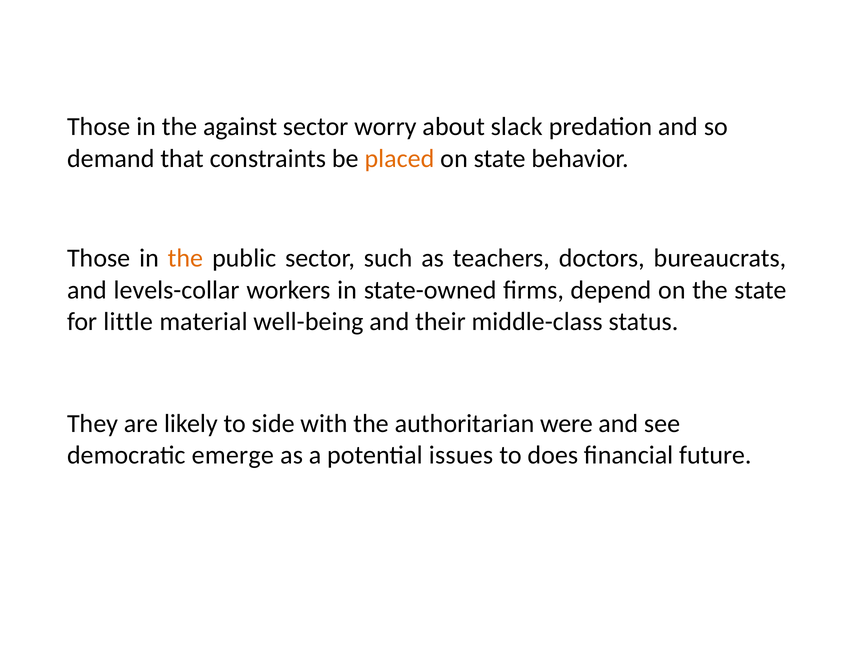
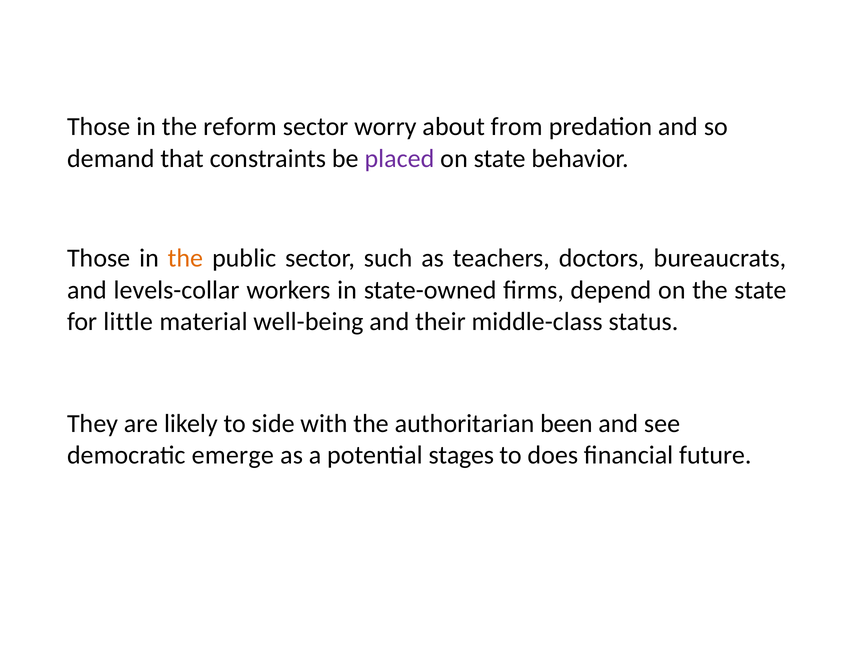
against: against -> reform (240, 127)
slack: slack -> from (517, 127)
placed colour: orange -> purple (399, 159)
were: were -> been (566, 423)
issues: issues -> stages (461, 455)
